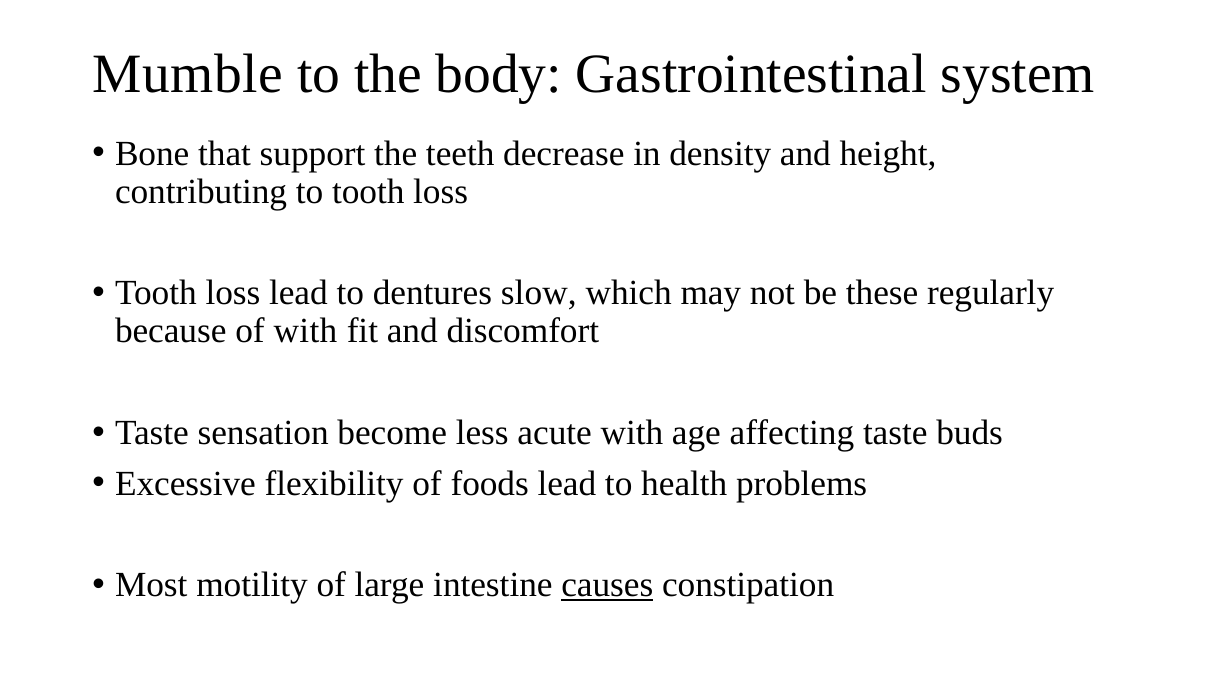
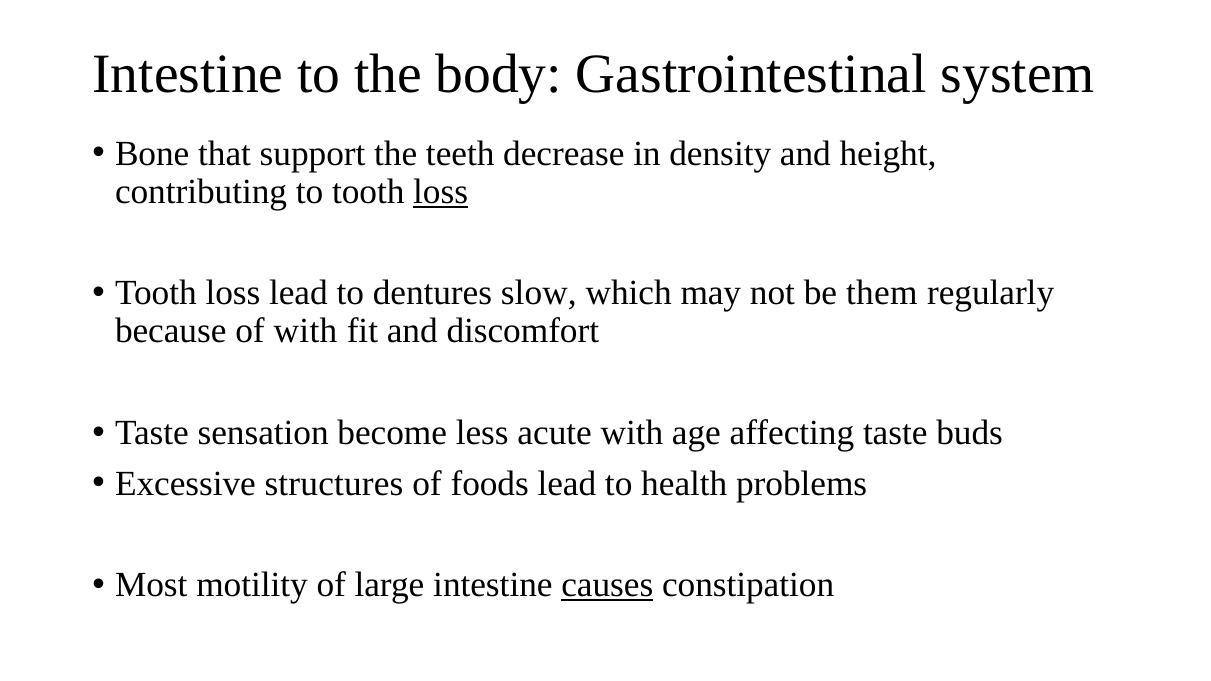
Mumble: Mumble -> Intestine (188, 74)
loss underline: none -> present (441, 192)
these: these -> them (882, 293)
flexibility: flexibility -> structures (334, 484)
